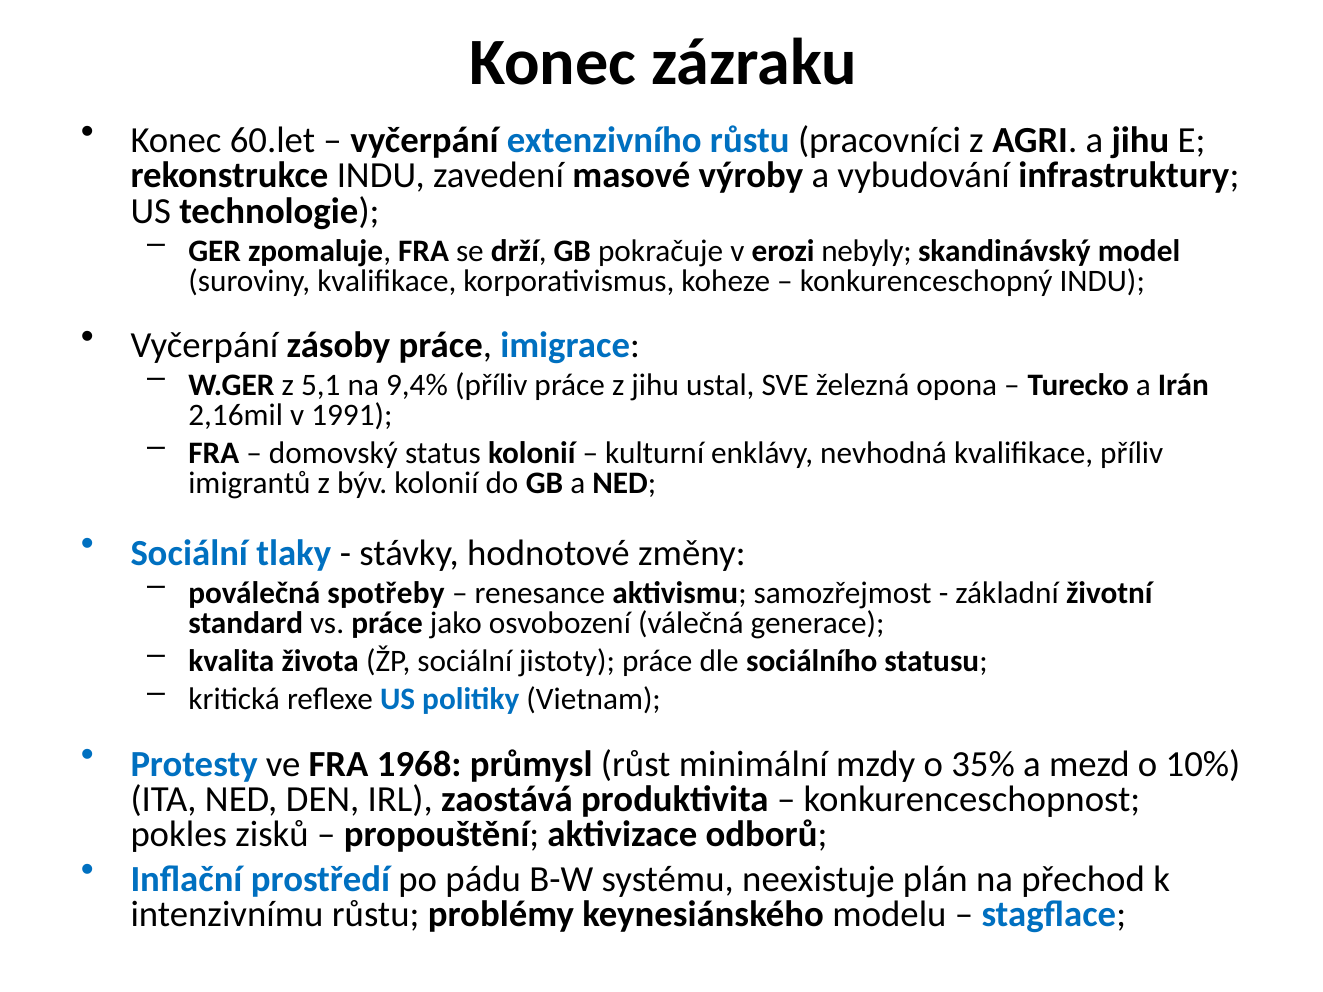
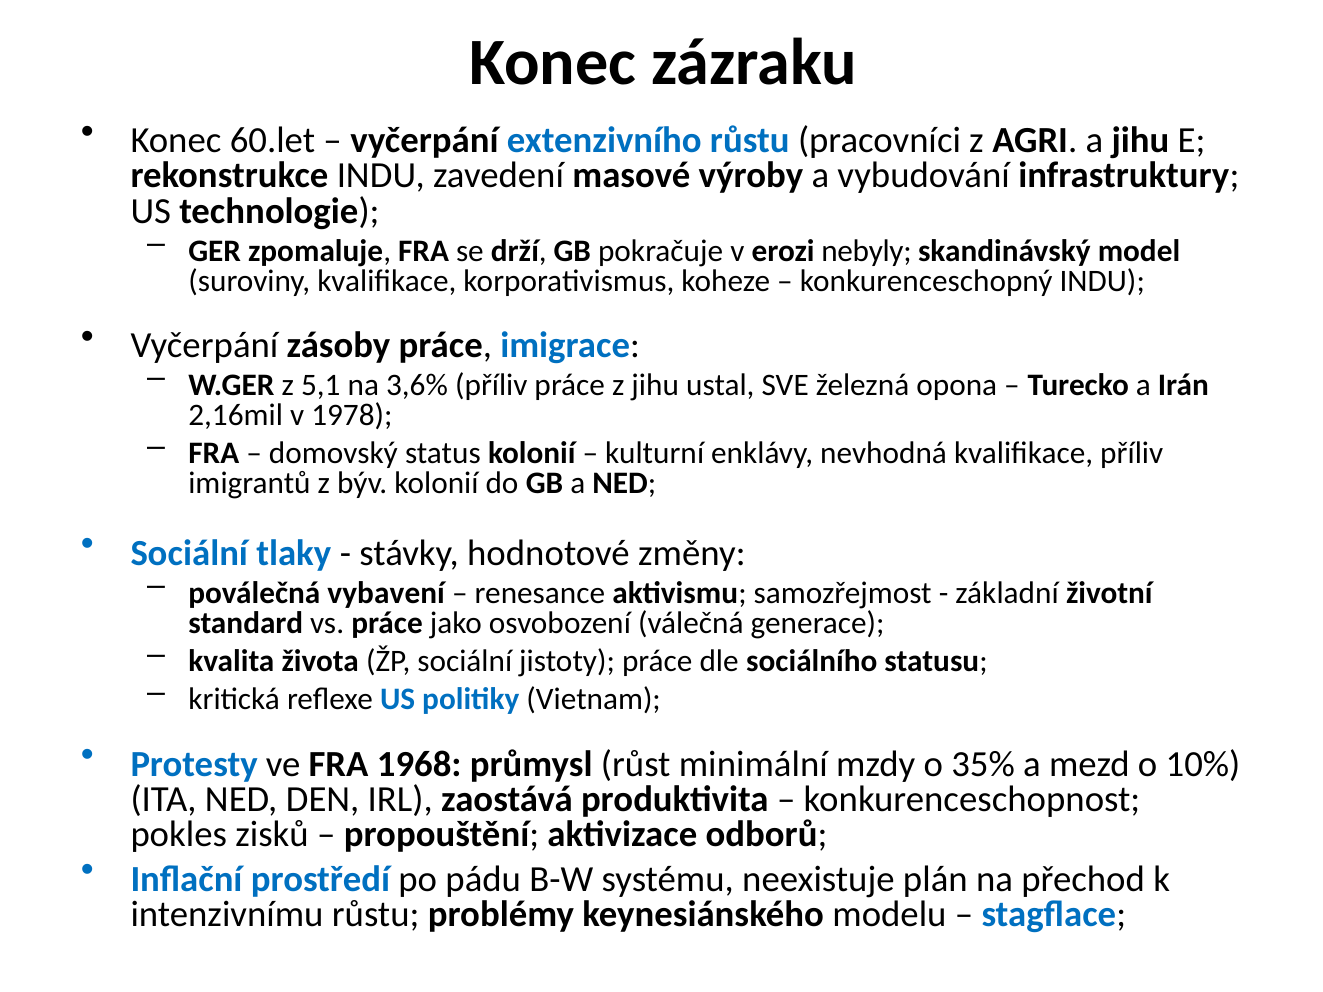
9,4%: 9,4% -> 3,6% (417, 385)
1991: 1991 -> 1978 (352, 415)
spotřeby: spotřeby -> vybavení (386, 593)
